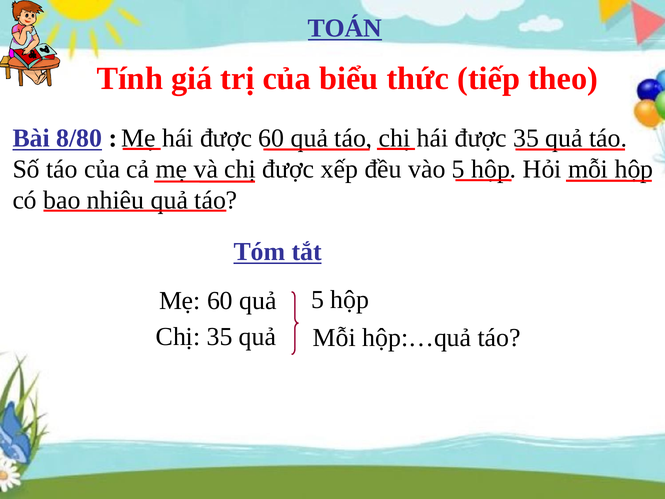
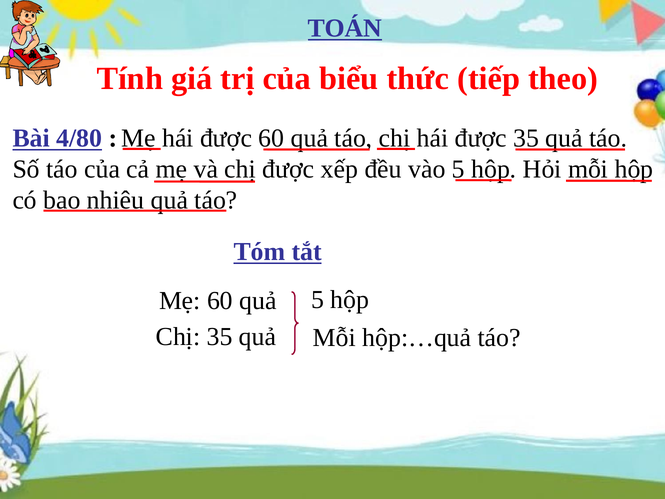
8/80: 8/80 -> 4/80 (79, 138)
